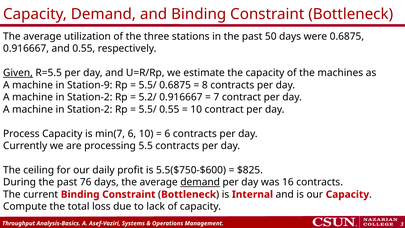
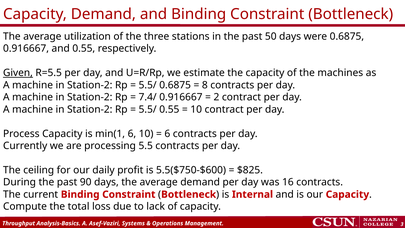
Station-9: Station-9 -> Station-2 (90, 85)
5.2/: 5.2/ -> 7.4/ (148, 97)
7: 7 -> 2 (216, 97)
min(7: min(7 -> min(1 (110, 134)
76: 76 -> 90 (86, 182)
demand underline: present -> none (200, 182)
